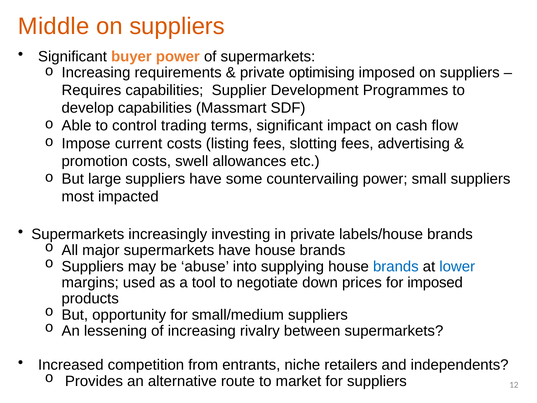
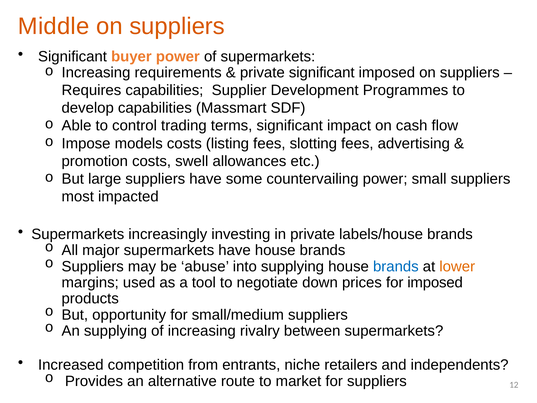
private optimising: optimising -> significant (322, 72)
current: current -> models (139, 143)
lower colour: blue -> orange (457, 266)
An lessening: lessening -> supplying (115, 331)
